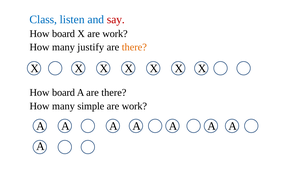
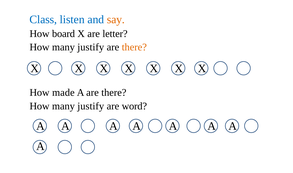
say colour: red -> orange (116, 19)
X are work: work -> letter (115, 34)
board: board -> made (63, 93)
simple: simple -> justify (91, 106)
work: work -> word (134, 106)
